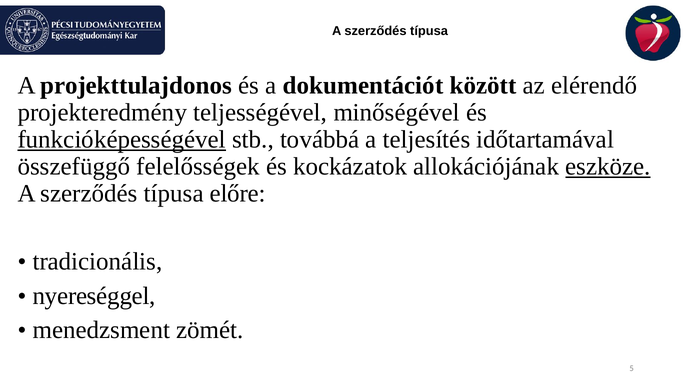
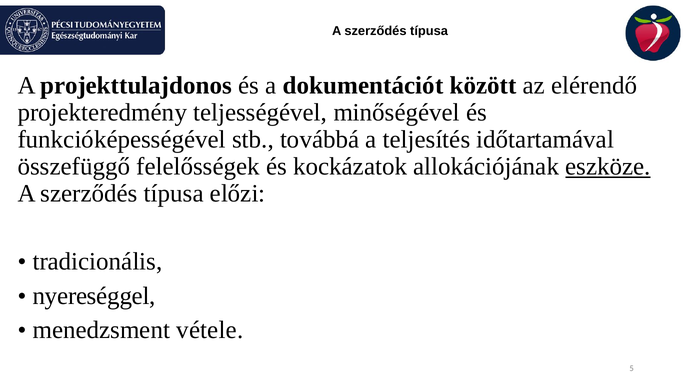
funkcióképességével underline: present -> none (122, 139)
előre: előre -> előzi (238, 193)
zömét: zömét -> vétele (210, 330)
